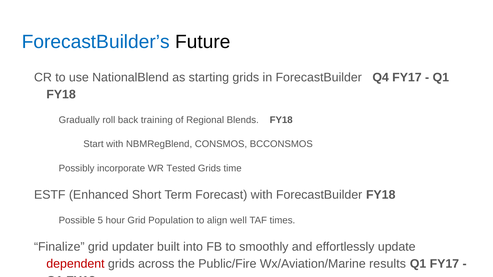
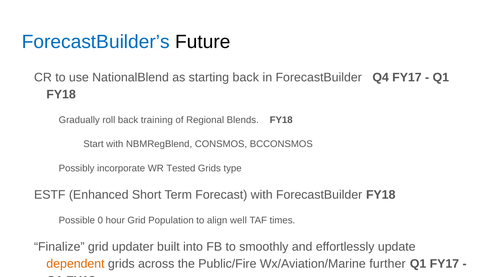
starting grids: grids -> back (246, 78)
time: time -> type (233, 168)
5: 5 -> 0 (100, 221)
dependent colour: red -> orange (75, 264)
results: results -> further (388, 264)
